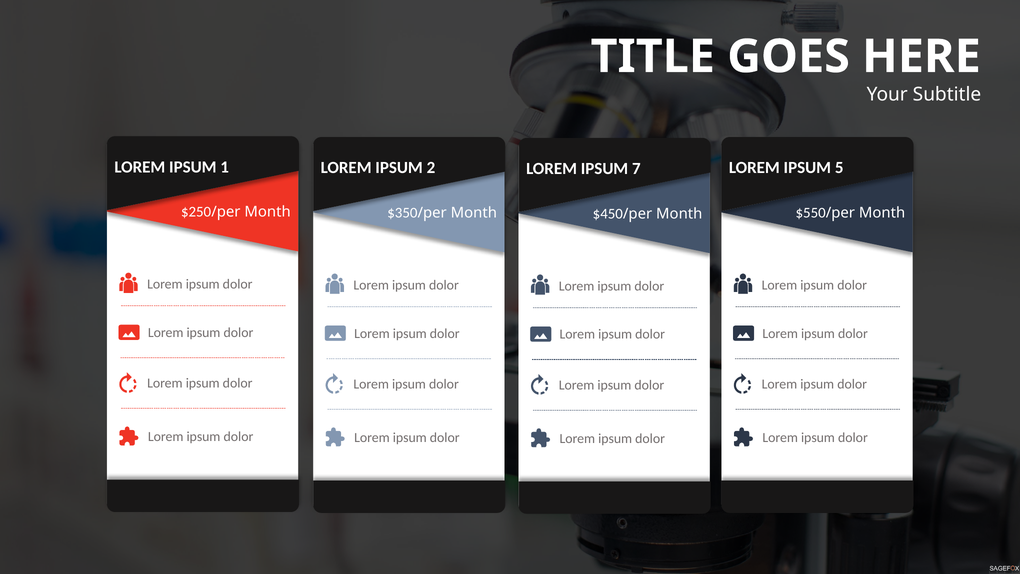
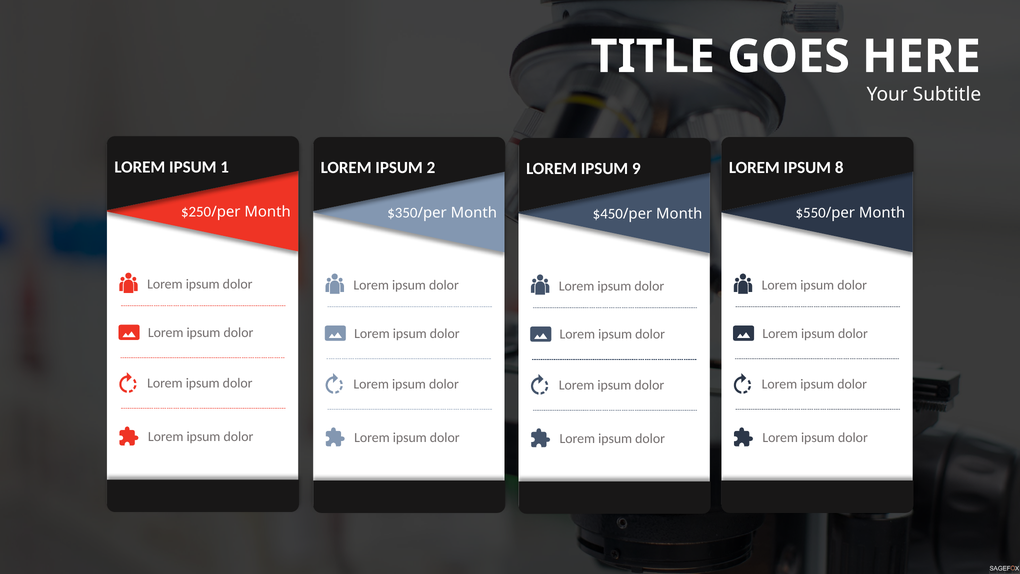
5: 5 -> 8 (839, 168)
7: 7 -> 9 (636, 169)
